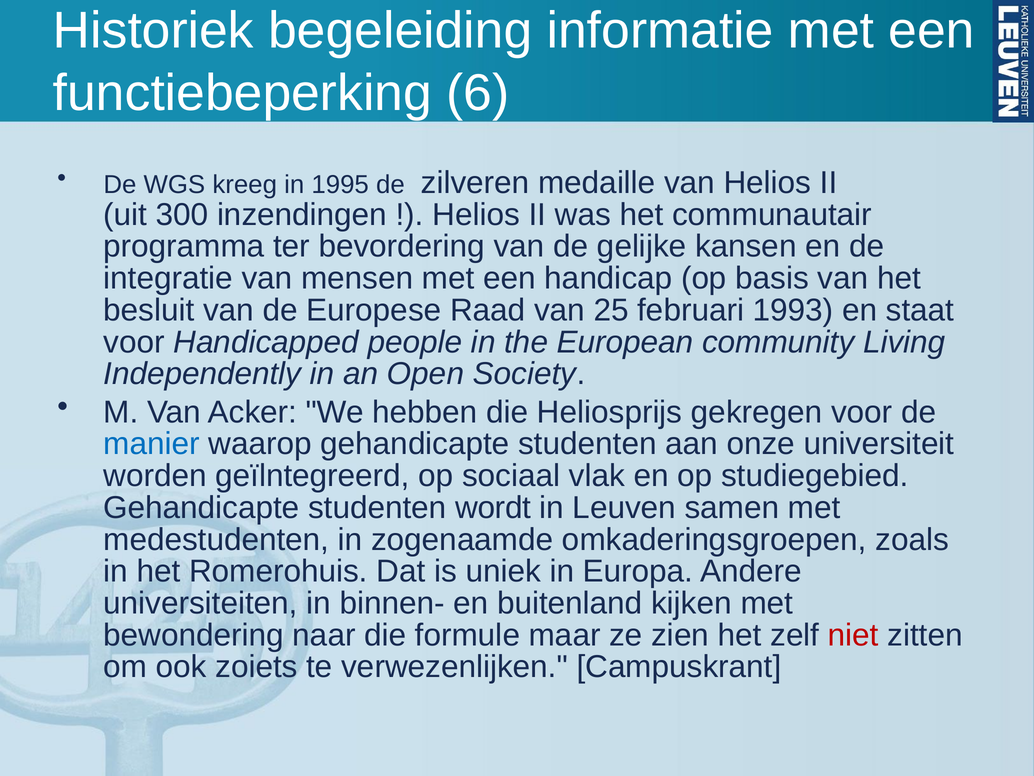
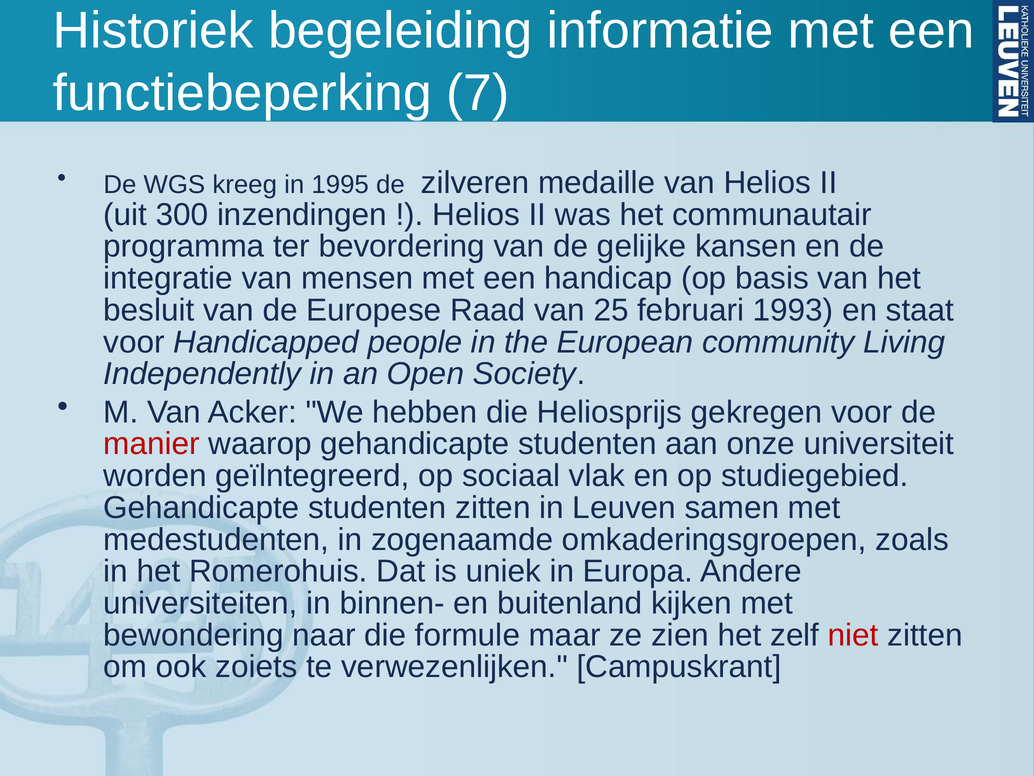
6: 6 -> 7 (478, 93)
manier colour: blue -> red (152, 444)
studenten wordt: wordt -> zitten (493, 507)
